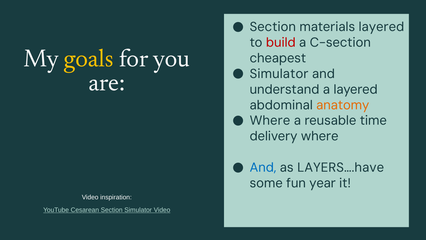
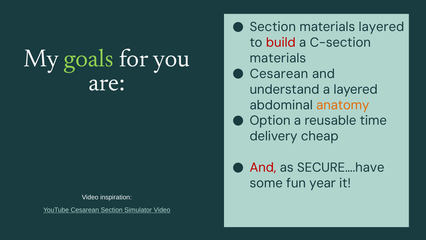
goals colour: yellow -> light green (89, 58)
cheapest: cheapest -> materials (278, 58)
Simulator: Simulator -> Cesarean (279, 74)
Where: Where -> Option (270, 120)
delivery where: where -> cheap (320, 136)
And colour: blue -> red (263, 167)
LAYERS….have: LAYERS….have -> SECURE….have (341, 167)
